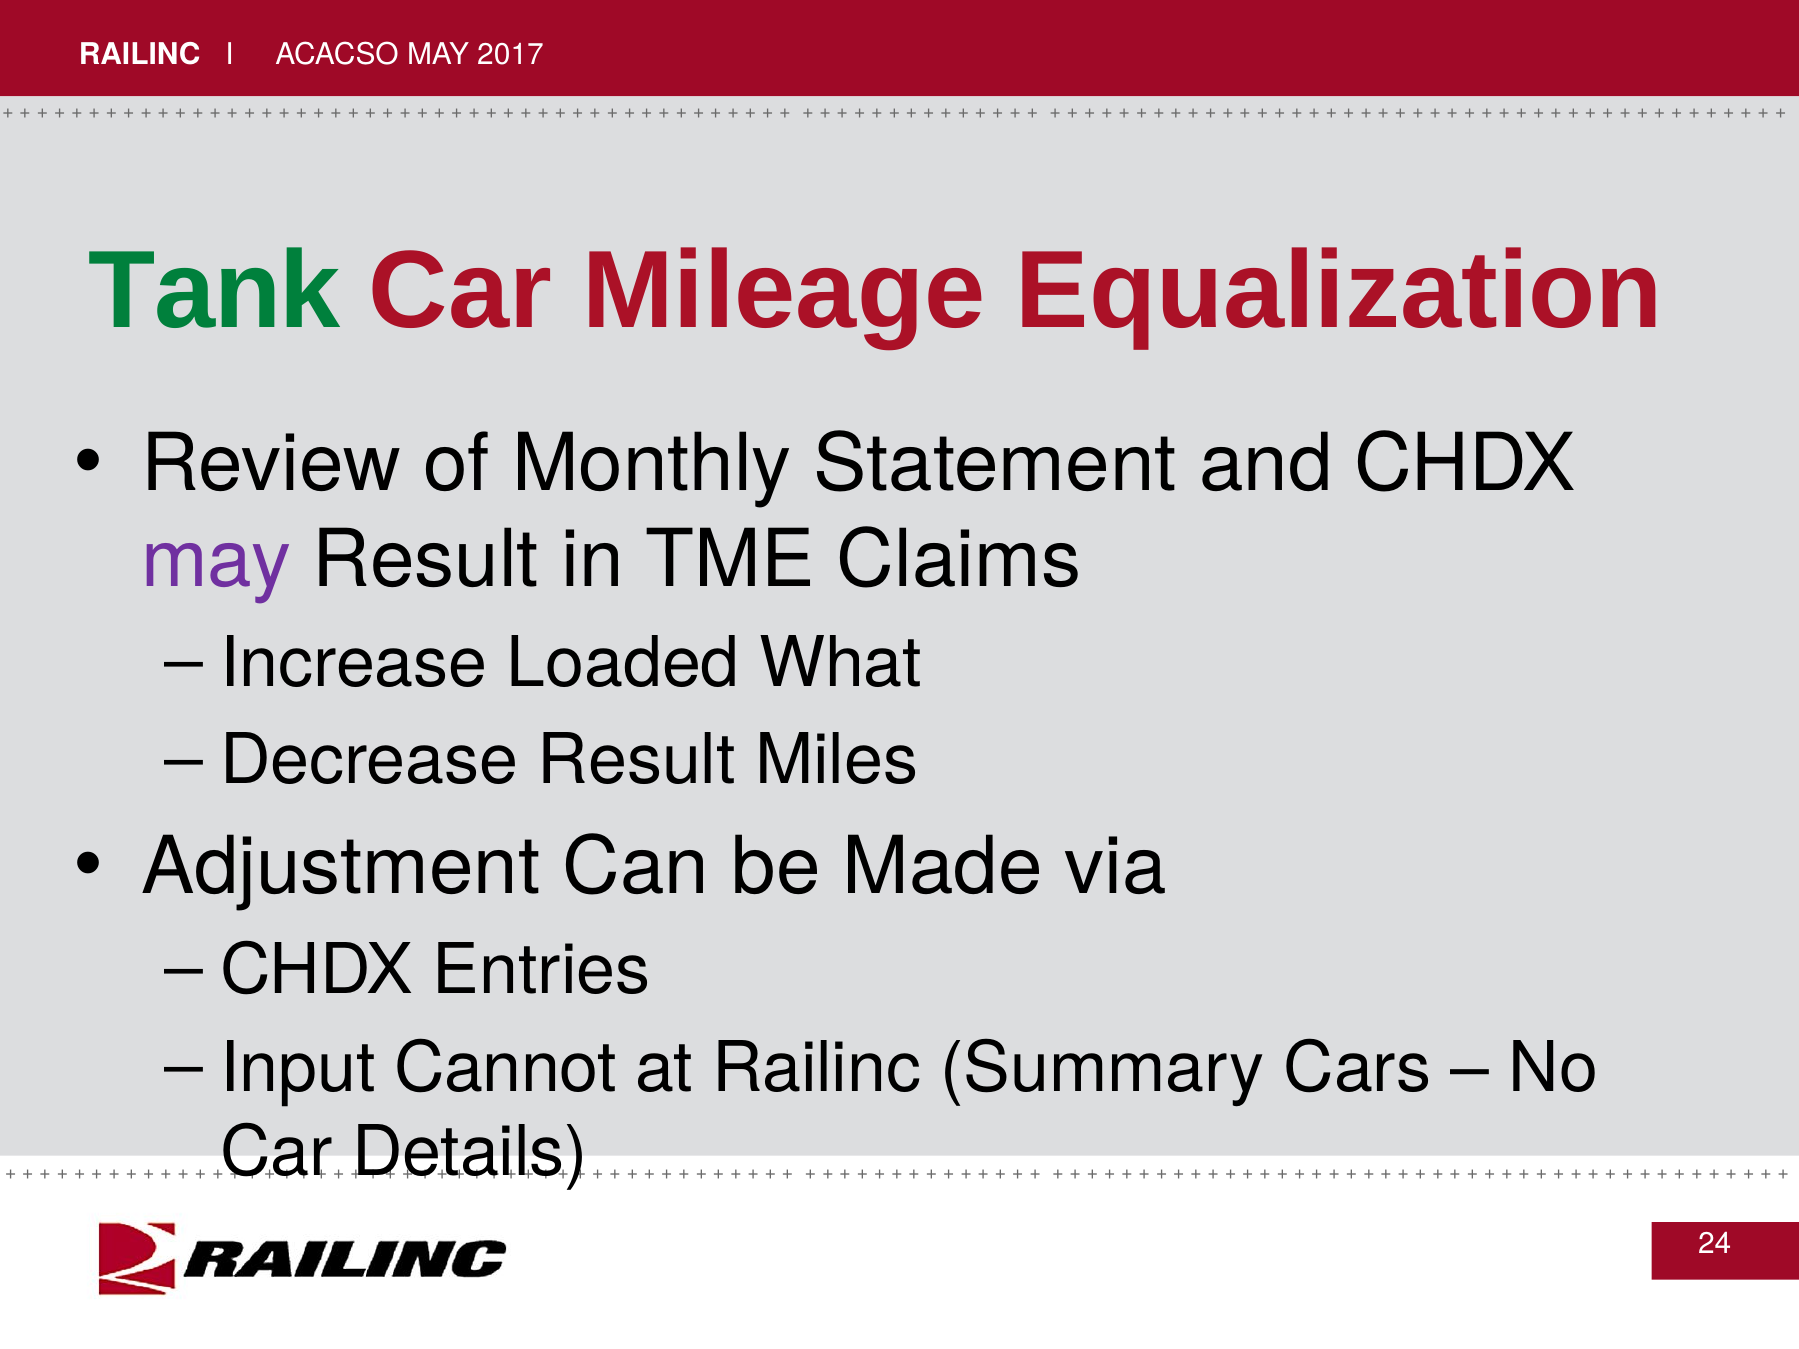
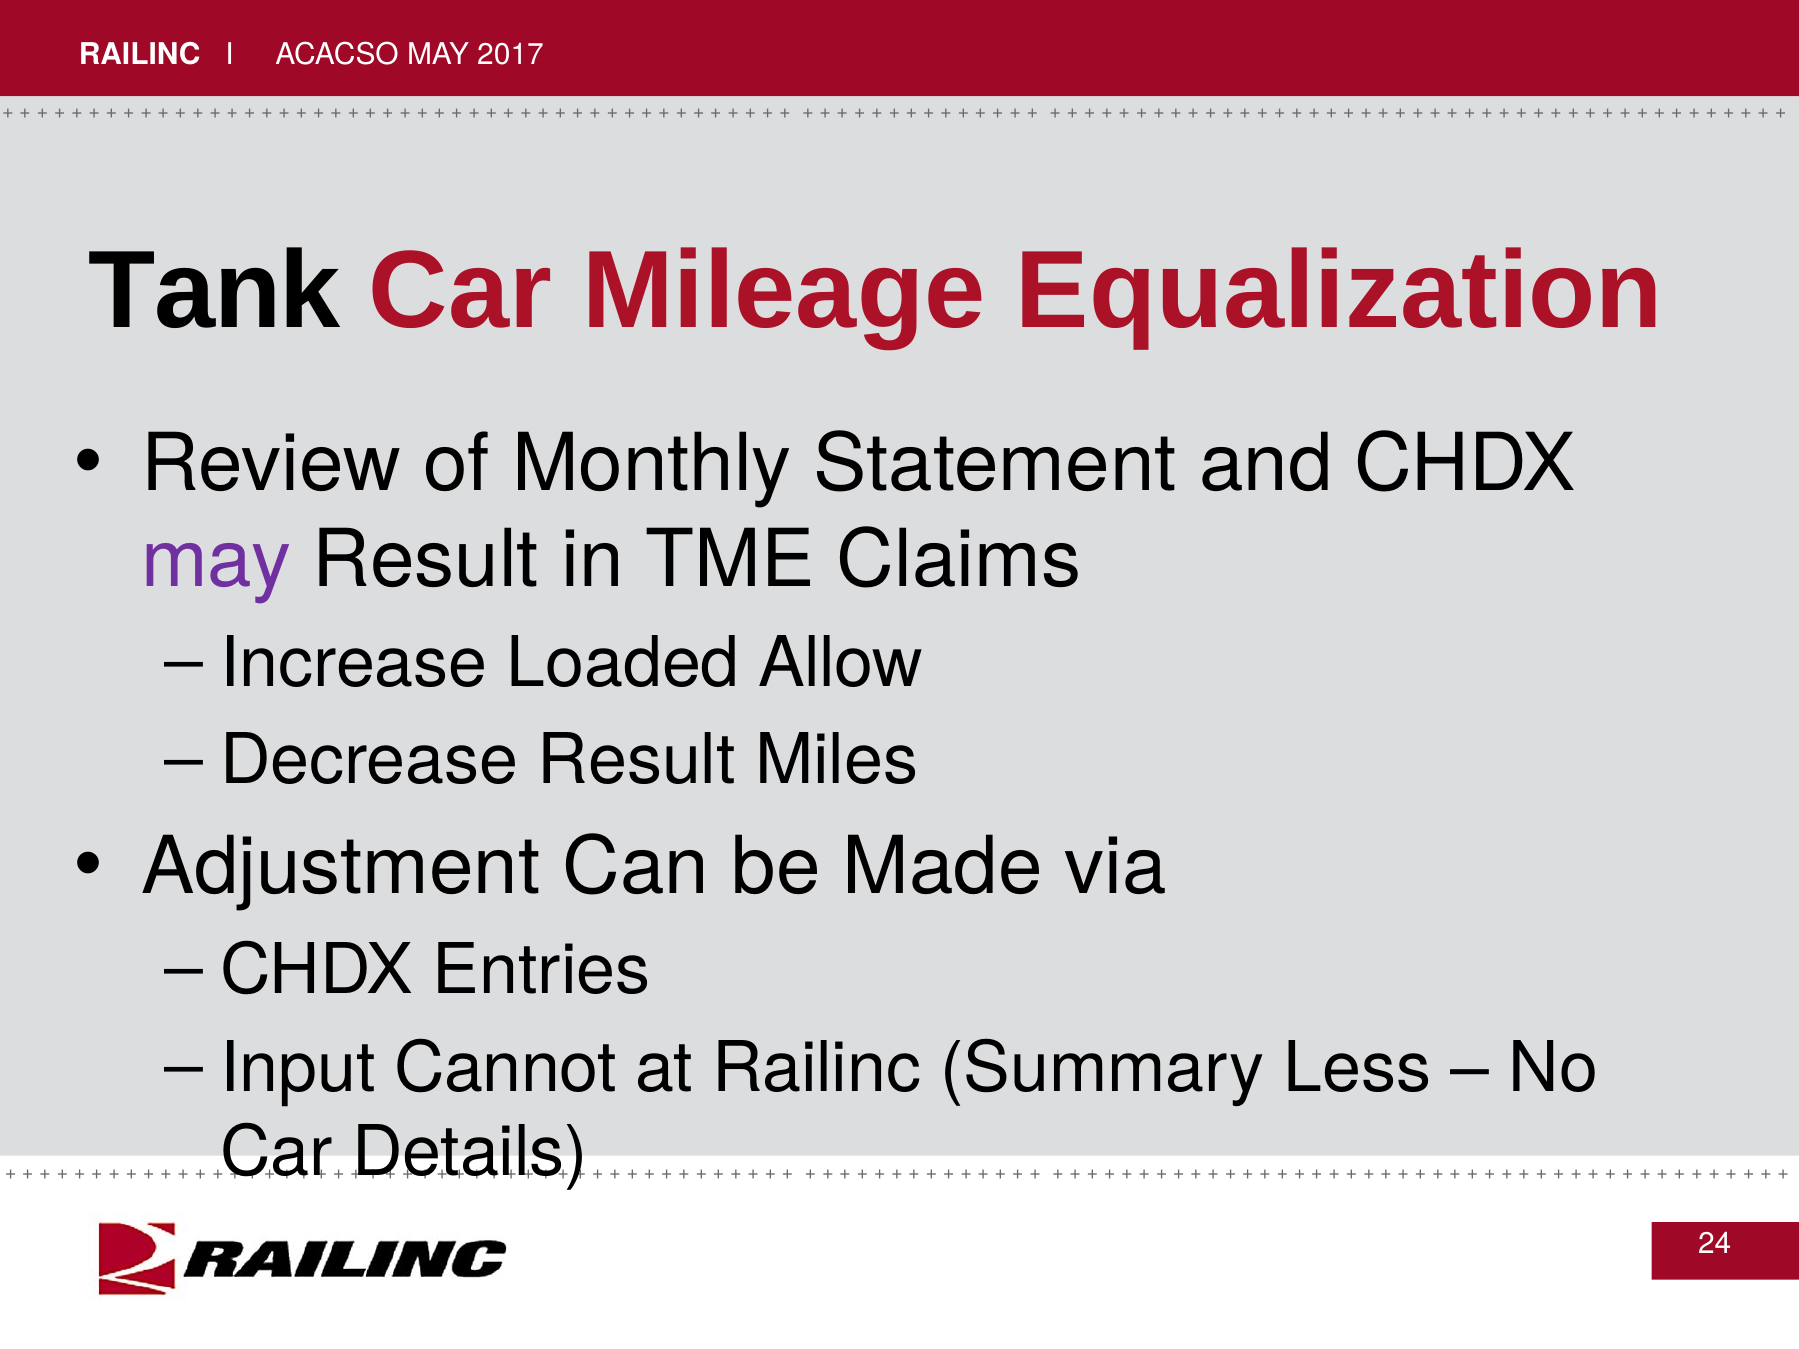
Tank colour: green -> black (215, 292)
What: What -> Allow (841, 663)
Cars: Cars -> Less (1357, 1069)
